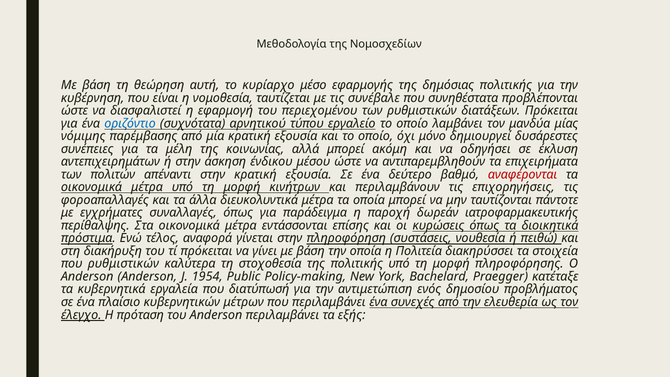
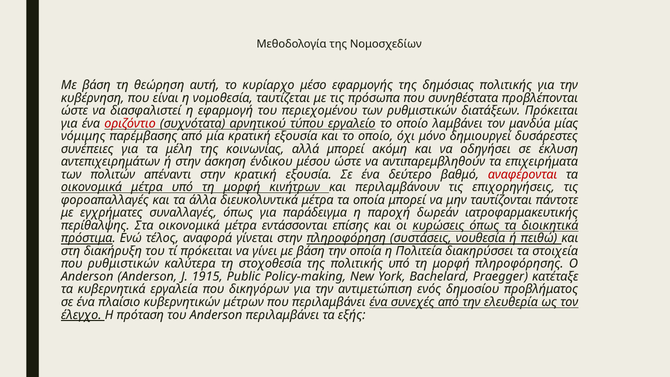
συνέβαλε: συνέβαλε -> πρόσωπα (374, 98)
οριζόντιο colour: blue -> red (130, 123)
1954: 1954 -> 1915 (207, 276)
διατύπωσή: διατύπωσή -> δικηγόρων (259, 289)
